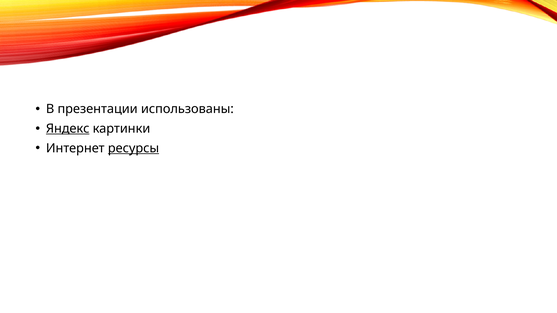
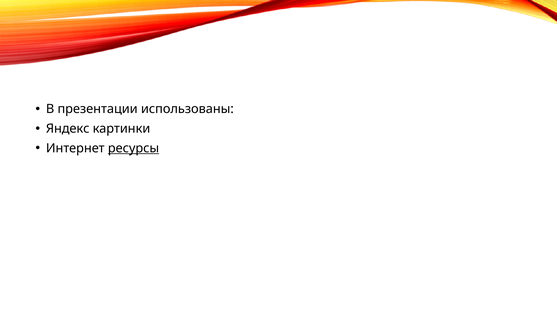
Яндекс underline: present -> none (68, 129)
